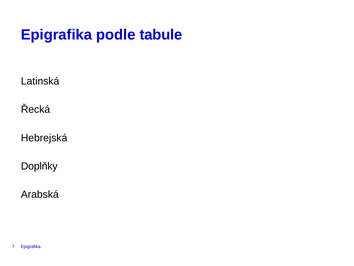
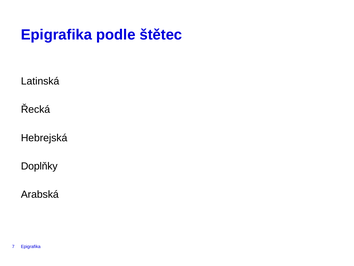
tabule: tabule -> štětec (161, 35)
